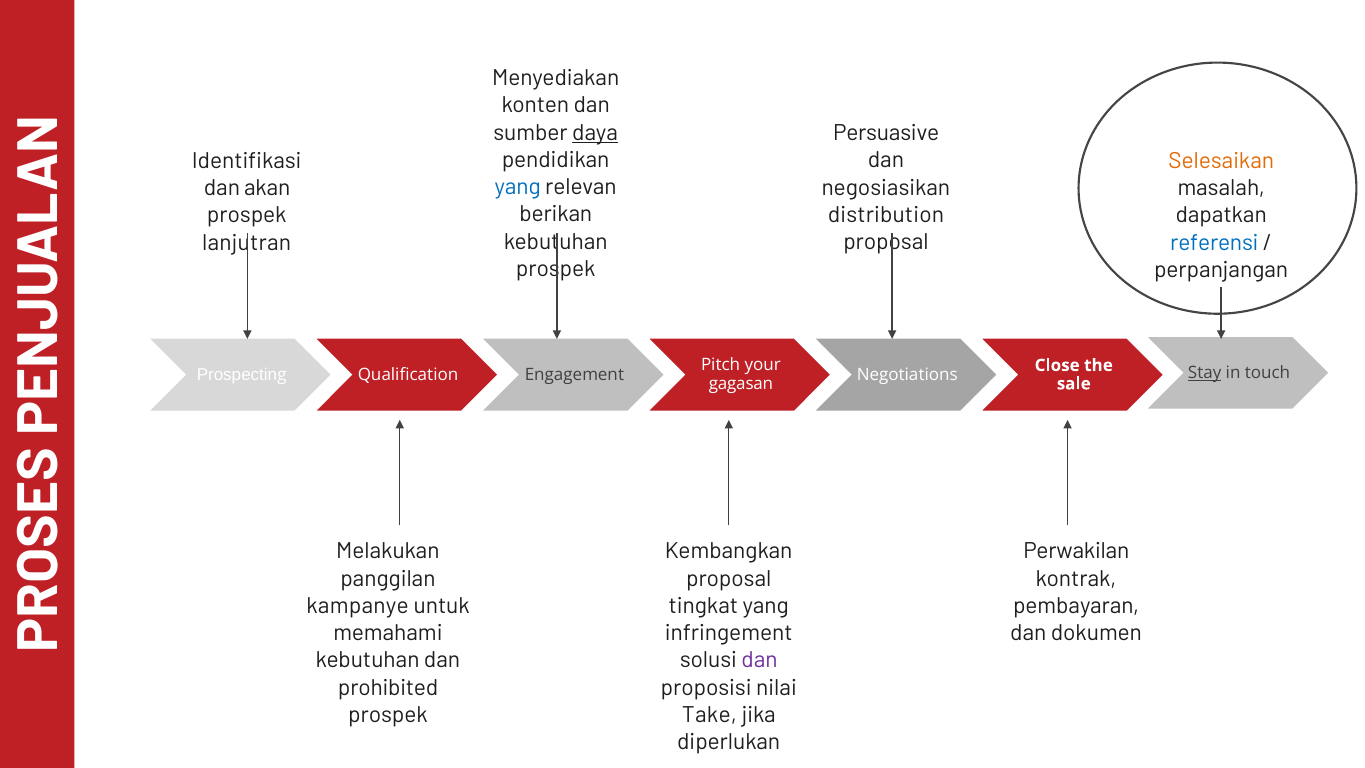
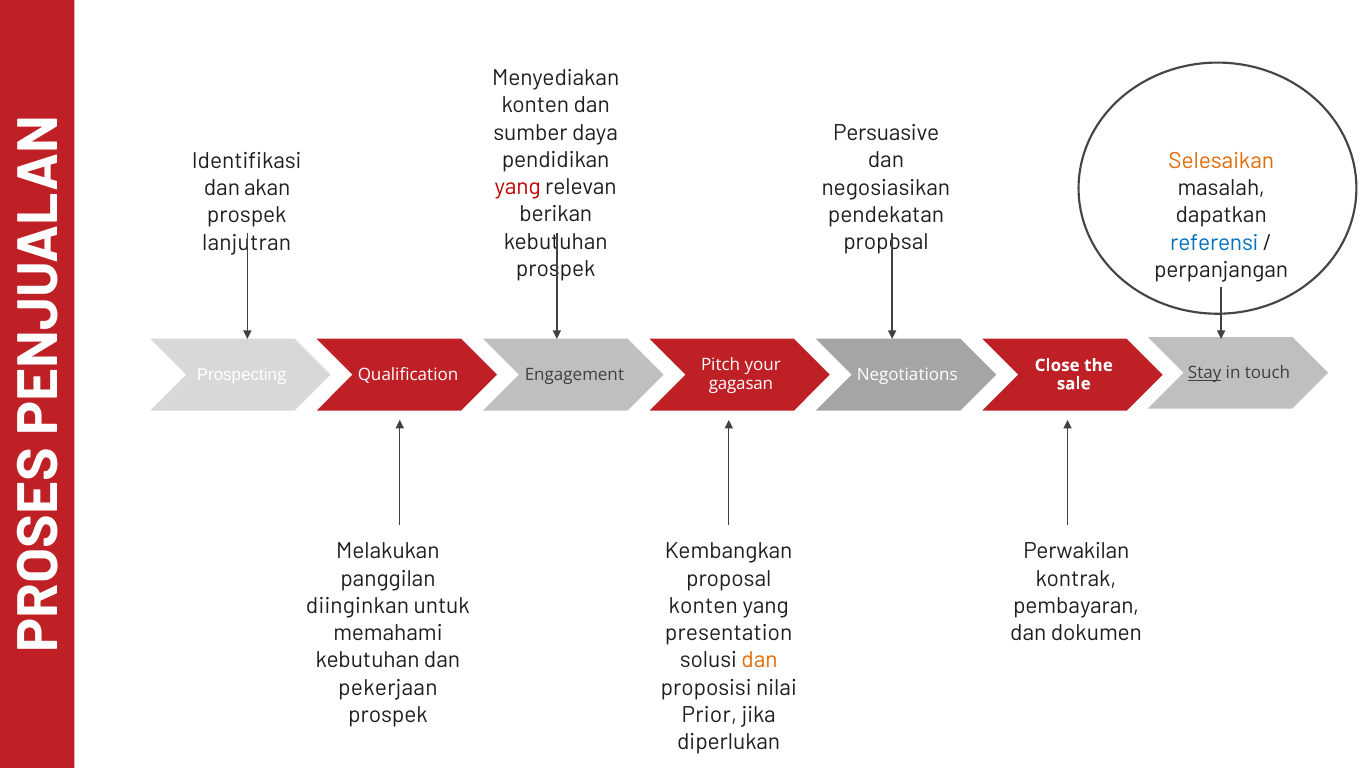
daya underline: present -> none (595, 133)
yang colour: blue -> red (518, 187)
distribution: distribution -> pendekatan (886, 215)
kampanye: kampanye -> diinginkan (358, 606)
tingkat: tingkat -> konten (703, 606)
infringement: infringement -> presentation (729, 633)
dan colour: purple -> orange (760, 660)
prohibited: prohibited -> pekerjaan (388, 688)
Take: Take -> Prior (709, 715)
